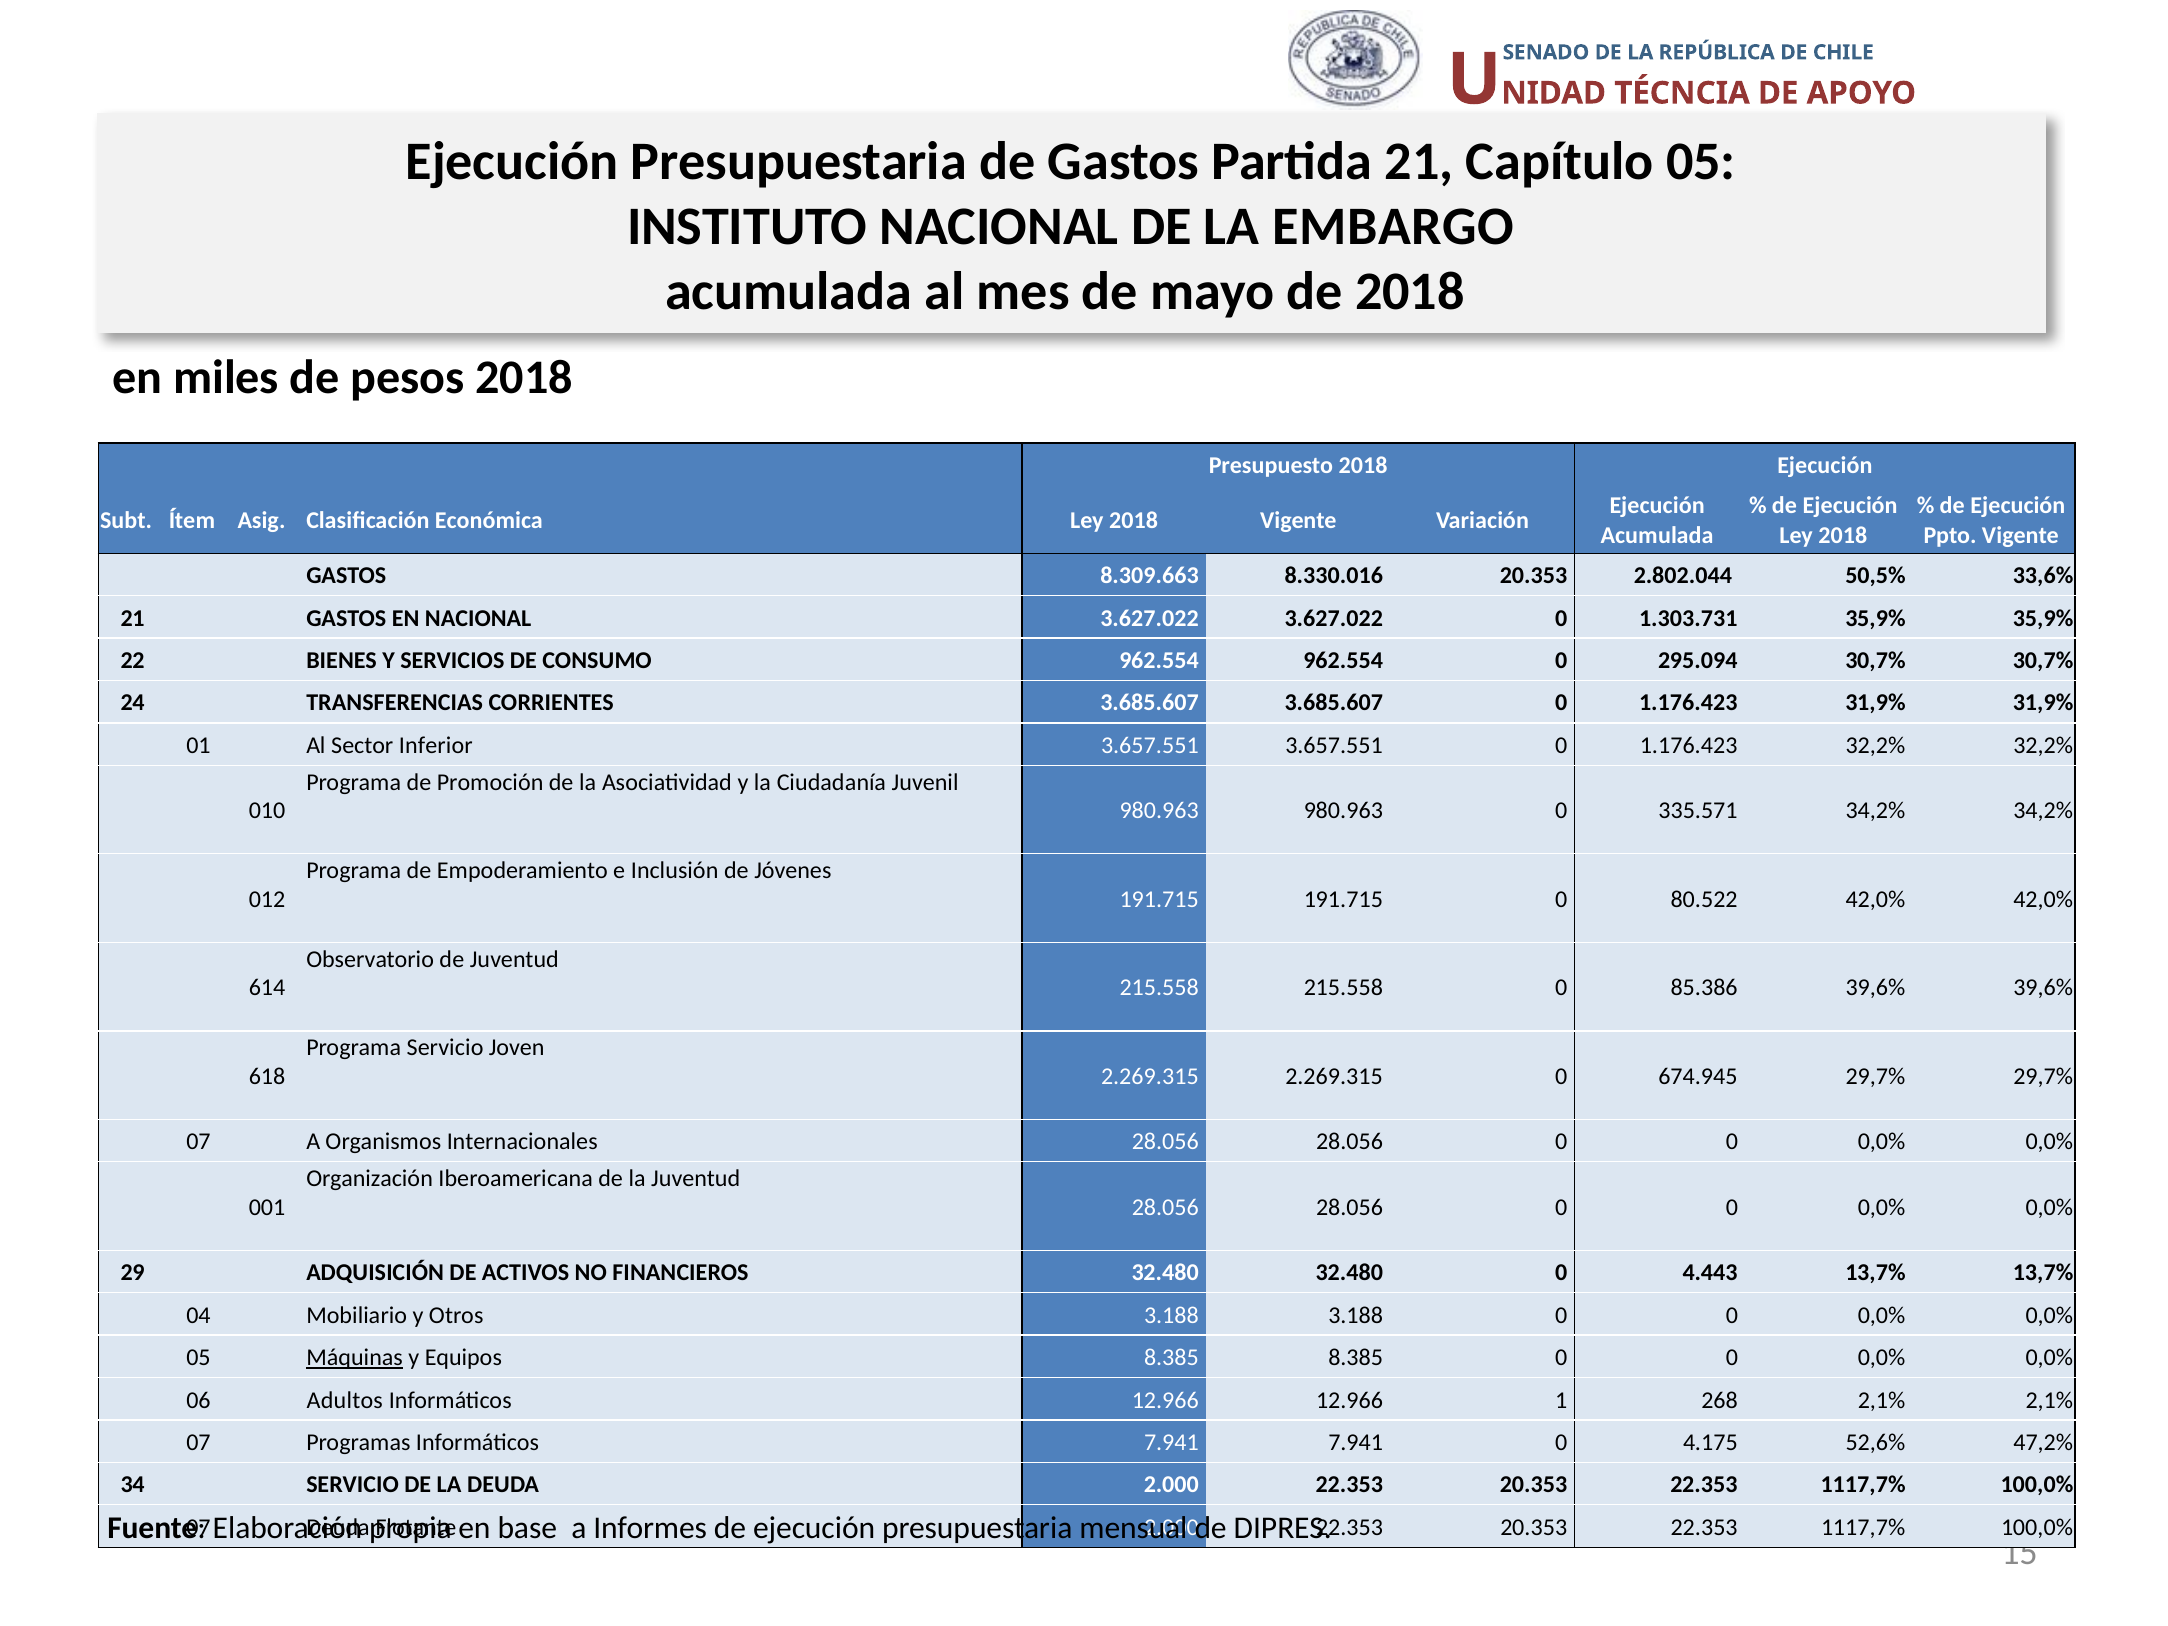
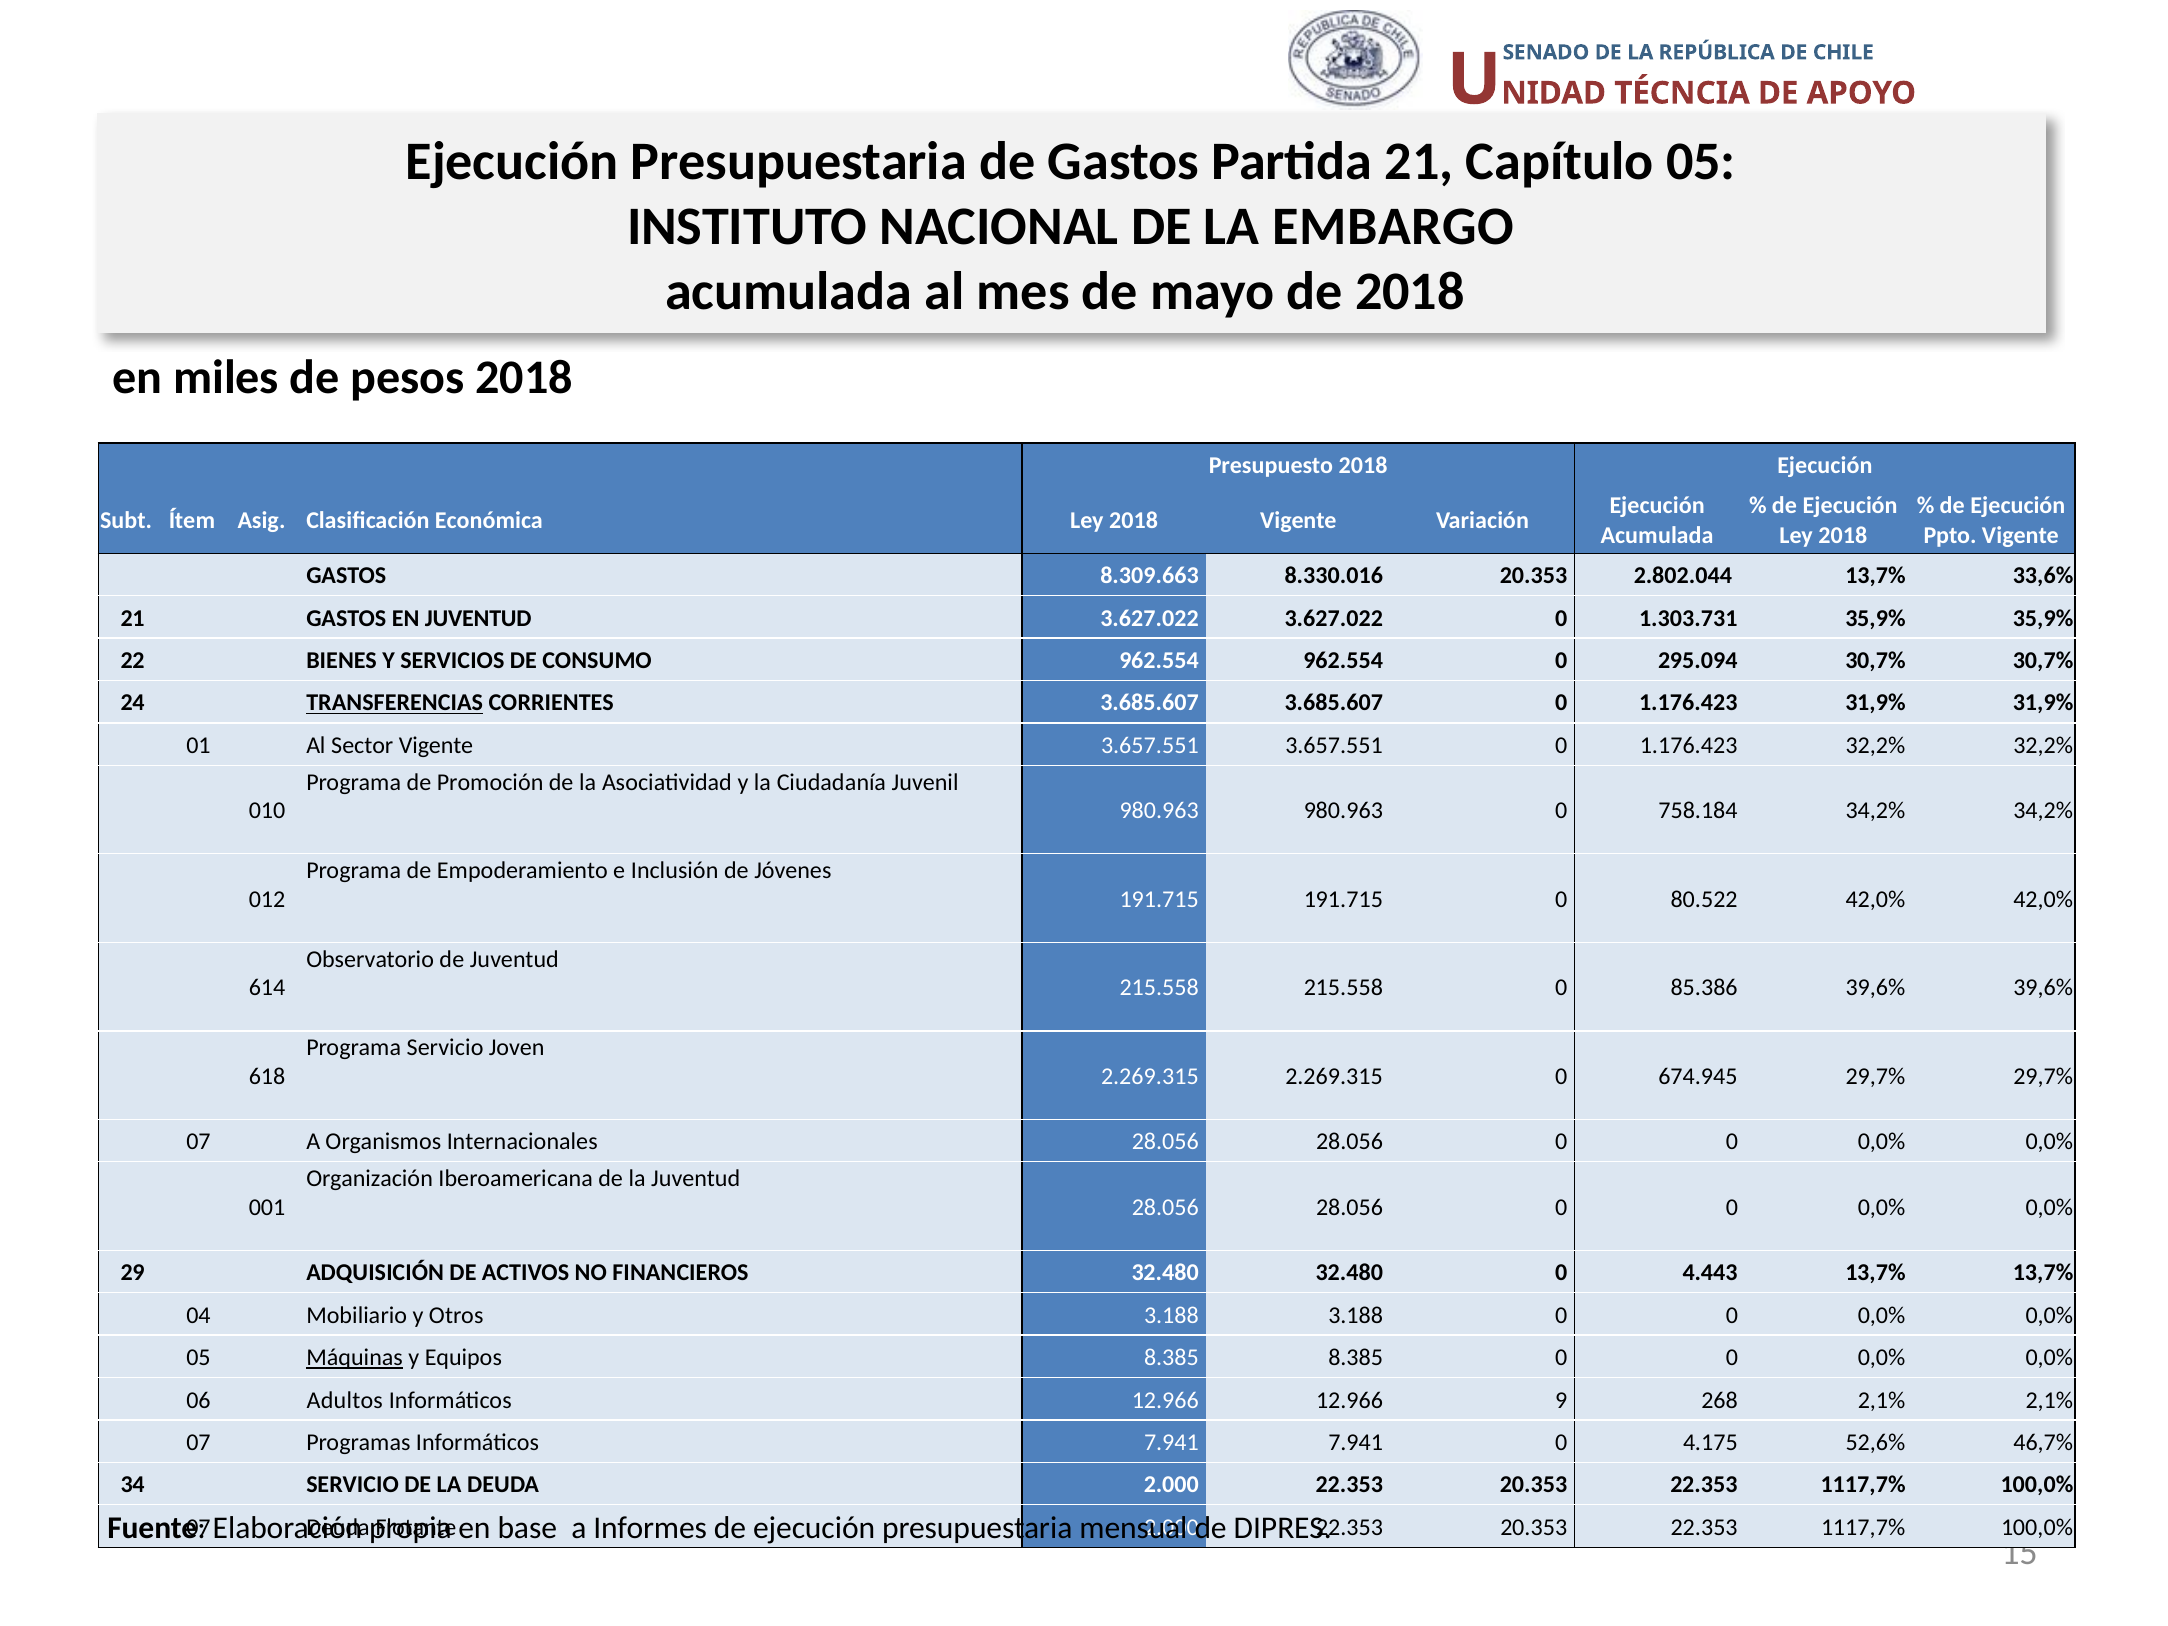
2.802.044 50,5%: 50,5% -> 13,7% (1875, 576)
EN NACIONAL: NACIONAL -> JUVENTUD (478, 618)
TRANSFERENCIAS underline: none -> present (395, 703)
Sector Inferior: Inferior -> Vigente (436, 745)
335.571: 335.571 -> 758.184 (1698, 811)
1: 1 -> 9 (1561, 1400)
47,2%: 47,2% -> 46,7% (2043, 1442)
